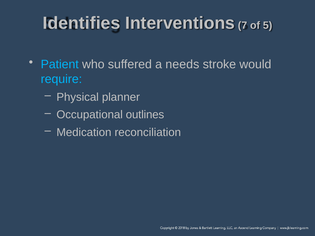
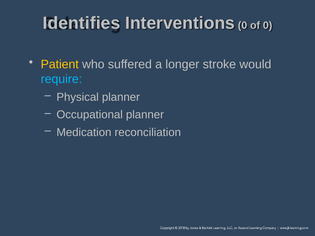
Interventions 7: 7 -> 0 (243, 26)
of 5: 5 -> 0 (268, 26)
Patient colour: light blue -> yellow (60, 64)
needs: needs -> longer (182, 64)
Occupational outlines: outlines -> planner (145, 115)
